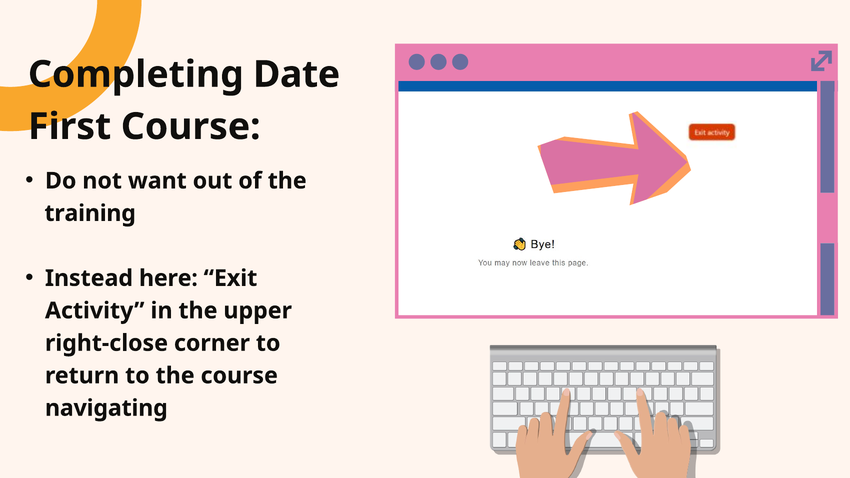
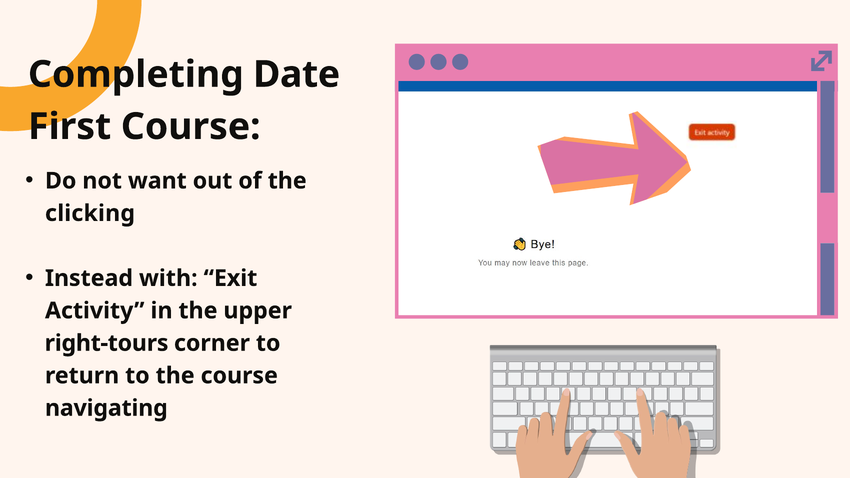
training: training -> clicking (90, 213)
here: here -> with (168, 278)
right-close: right-close -> right-tours (107, 343)
